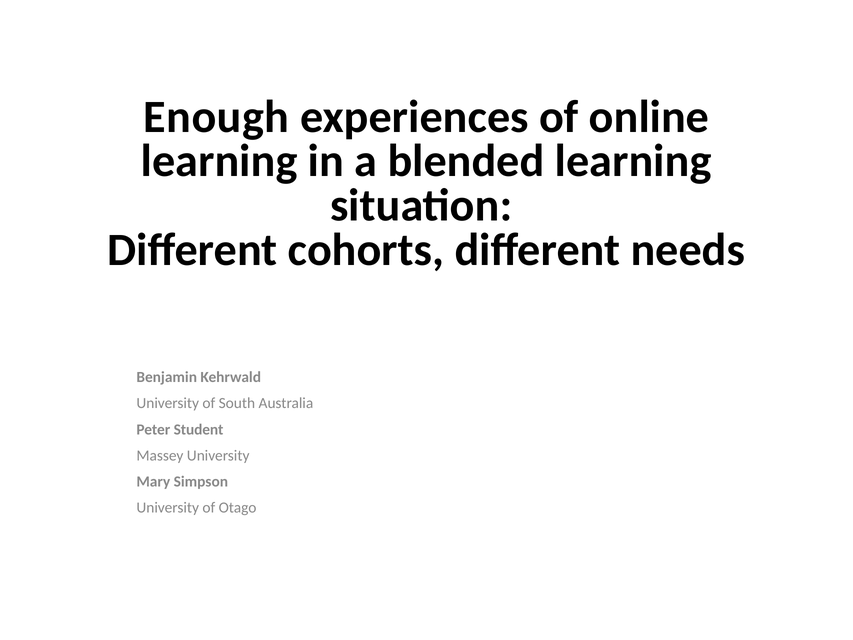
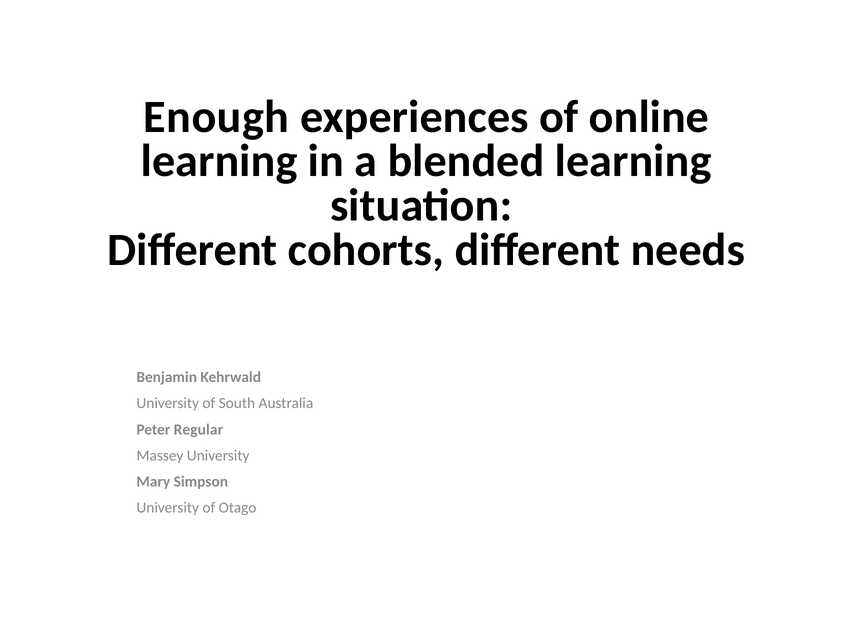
Student: Student -> Regular (198, 429)
